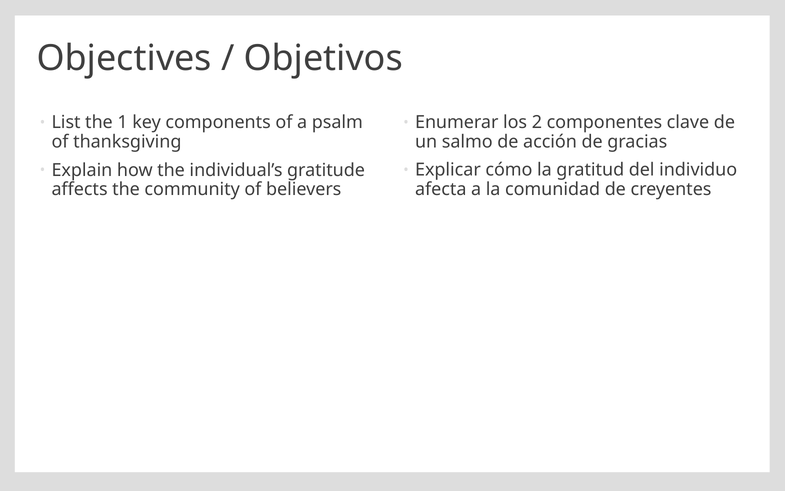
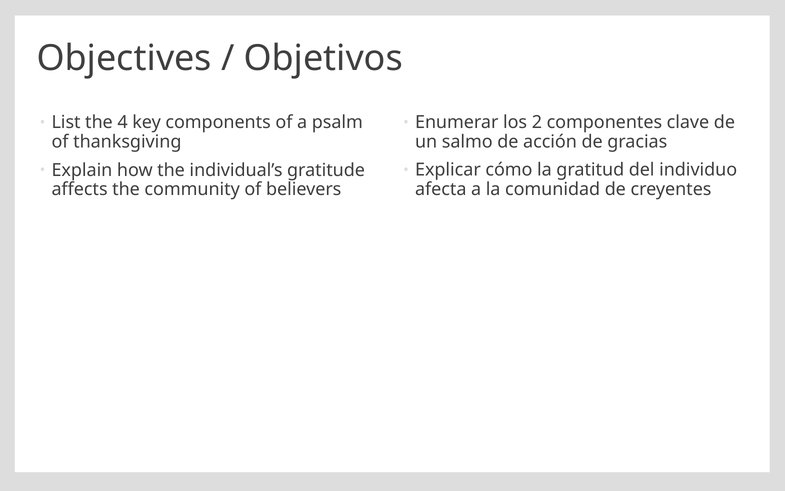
1: 1 -> 4 (123, 122)
